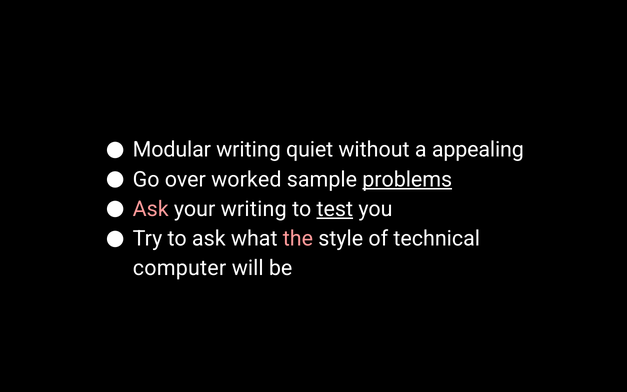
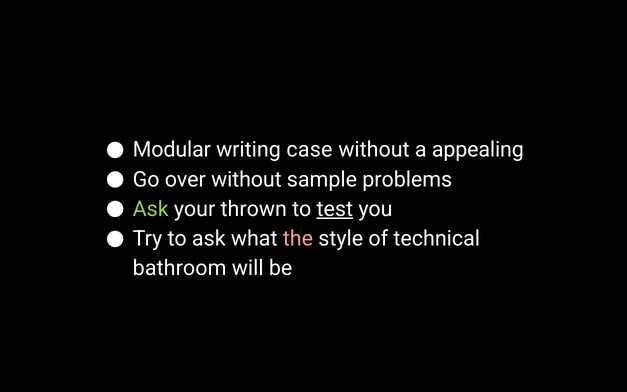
quiet: quiet -> case (309, 150)
over worked: worked -> without (246, 179)
problems underline: present -> none (407, 179)
Ask colour: pink -> light green (151, 209)
your writing: writing -> thrown (254, 209)
computer: computer -> bathroom (180, 268)
